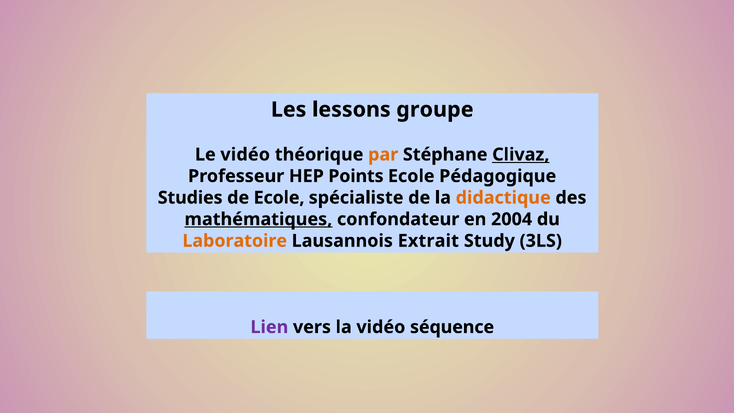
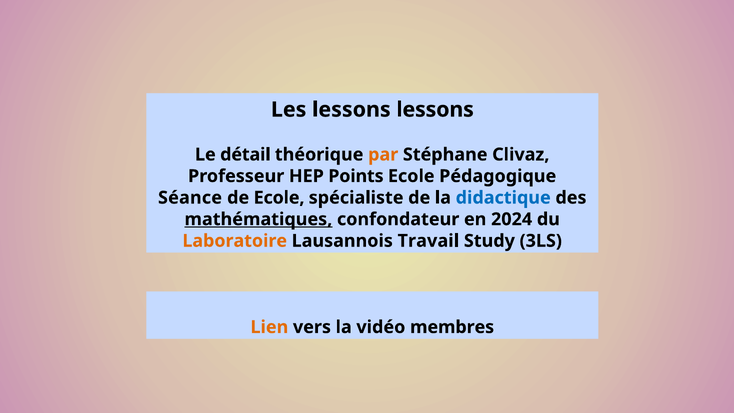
lessons groupe: groupe -> lessons (435, 110)
Le vidéo: vidéo -> détail (245, 155)
Clivaz underline: present -> none (521, 155)
Studies: Studies -> Séance (190, 198)
didactique colour: orange -> blue (503, 198)
2004: 2004 -> 2024 (512, 219)
Extrait: Extrait -> Travail (428, 241)
Lien colour: purple -> orange (269, 327)
séquence: séquence -> membres (452, 327)
